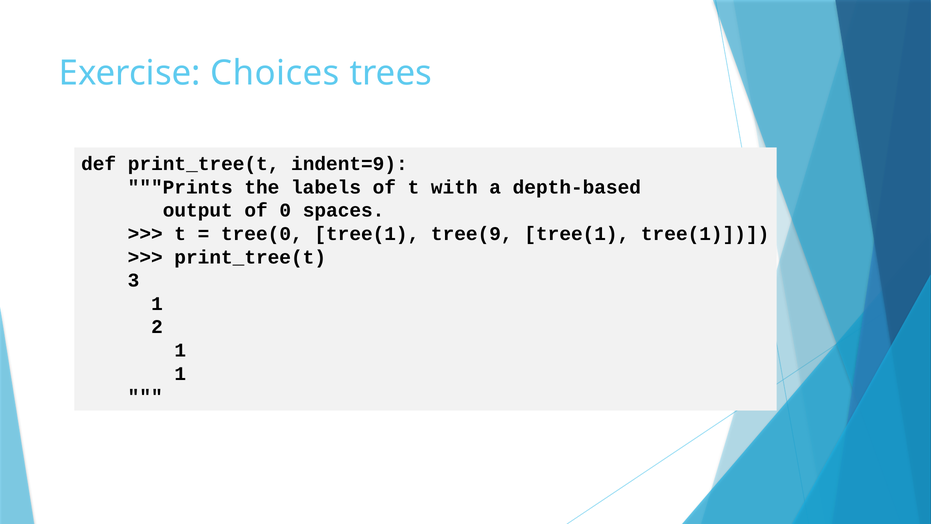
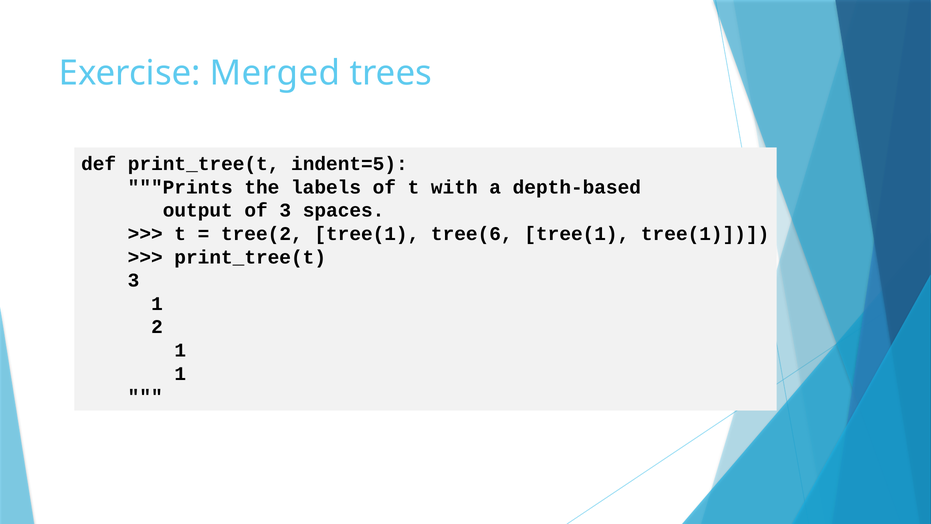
Choices: Choices -> Merged (275, 73)
indent=9: indent=9 -> indent=5 (349, 164)
of 0: 0 -> 3 (285, 210)
tree(0: tree(0 -> tree(2 (262, 234)
tree(9: tree(9 -> tree(6 (472, 234)
